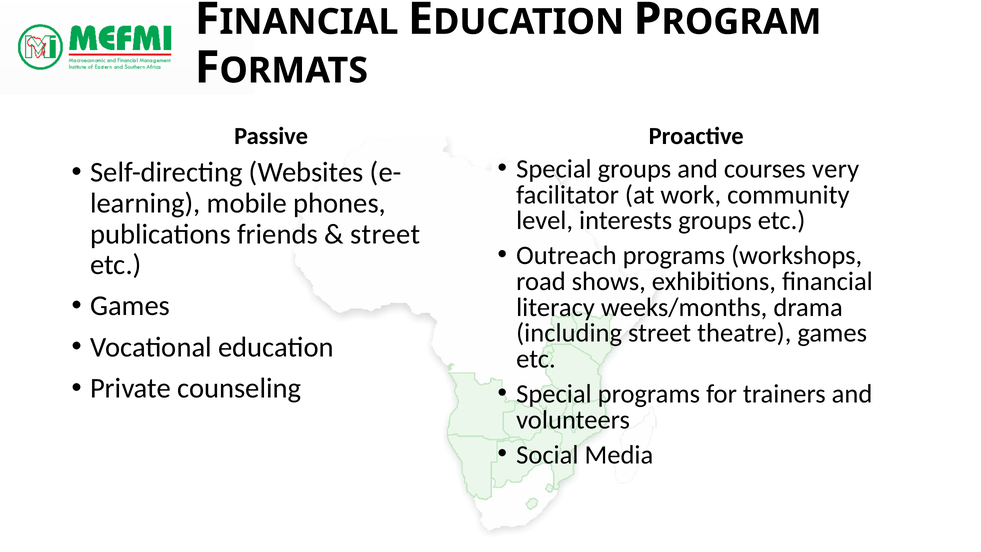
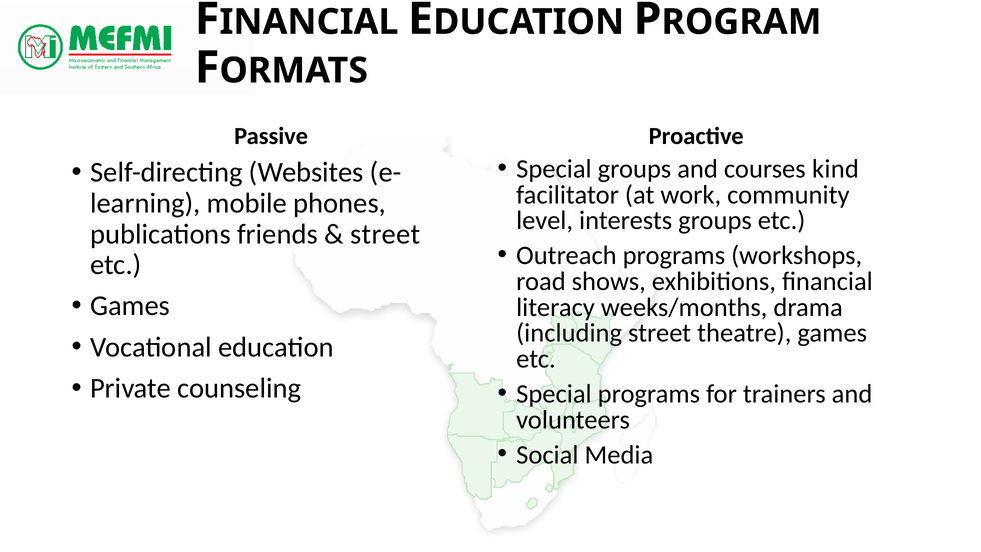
very: very -> kind (836, 169)
